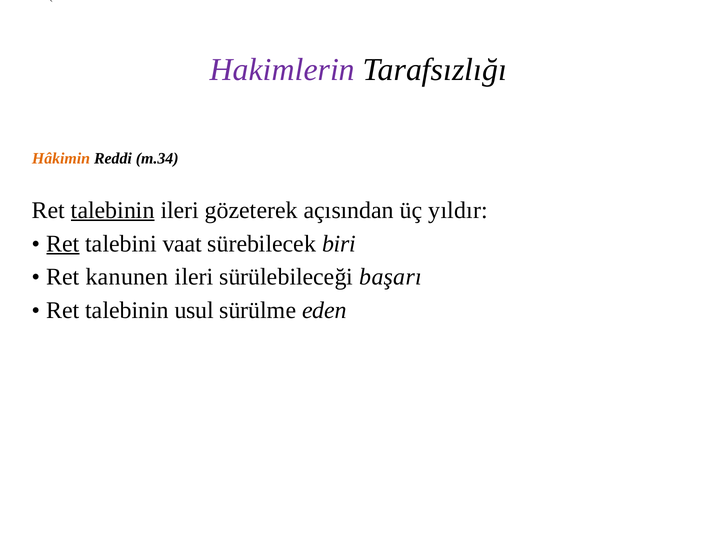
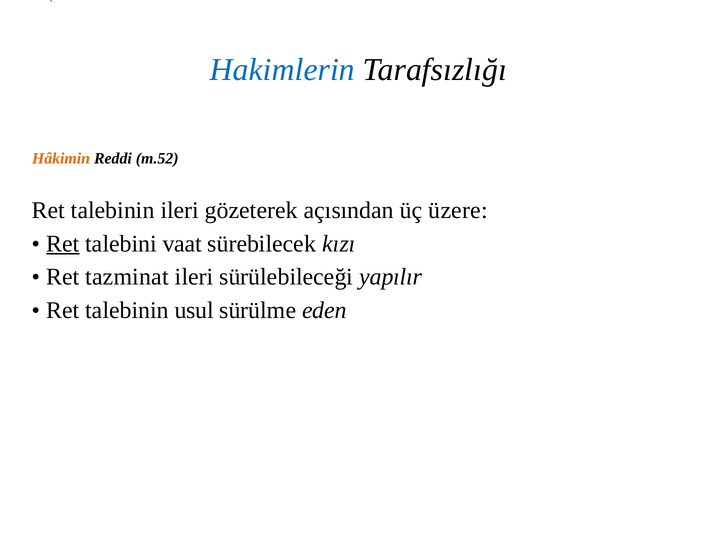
Hakimlerin colour: purple -> blue (282, 70)
m.34: m.34 -> m.52 (157, 159)
talebinin underline: present -> none (113, 210)
yıldır: yıldır -> üzere (458, 210)
biri: biri -> kızı (339, 244)
kanunen: kanunen -> tazminat (127, 277)
başarı: başarı -> yapılır (391, 277)
